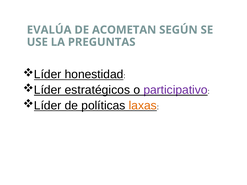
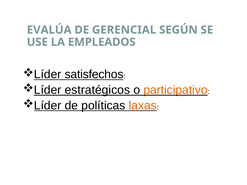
ACOMETAN: ACOMETAN -> GERENCIAL (124, 30)
PREGUNTAS: PREGUNTAS -> EMPLEADOS (102, 42)
honestidad: honestidad -> satisfechos (94, 75)
participativo colour: purple -> orange (175, 90)
